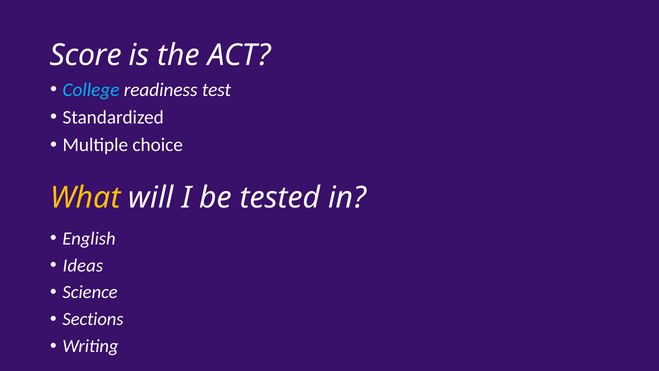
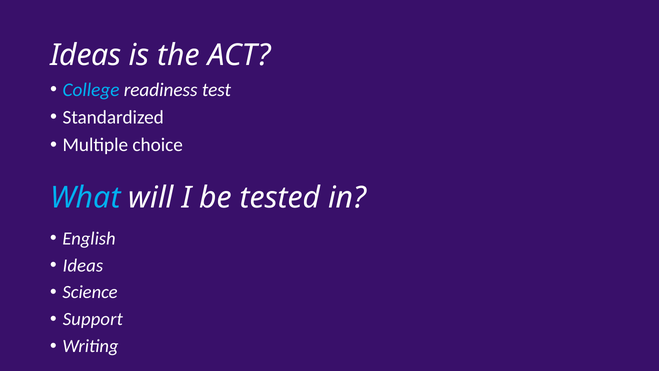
Score: Score -> Ideas (86, 55)
What colour: yellow -> light blue (85, 198)
Sections: Sections -> Support (93, 319)
